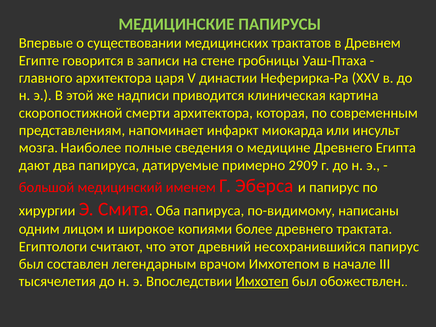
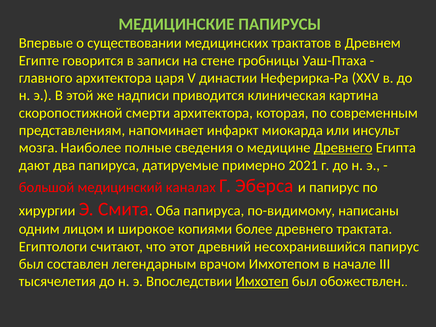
Древнего underline: none -> present (343, 148)
2909: 2909 -> 2021 (303, 165)
именем: именем -> каналах (191, 187)
